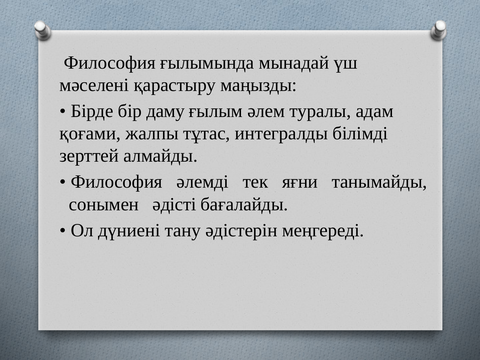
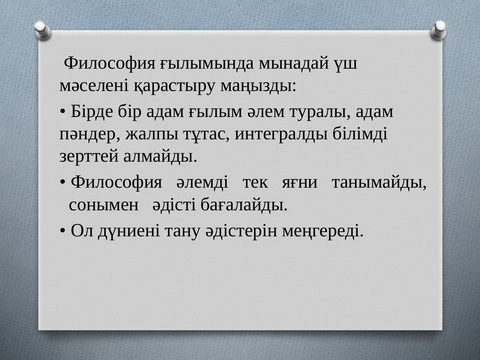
бір даму: даму -> адам (165, 111)
қоғами: қоғами -> пәндер (90, 133)
